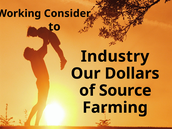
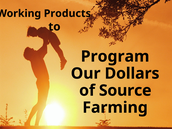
Consider: Consider -> Products (67, 13)
Industry: Industry -> Program (115, 56)
